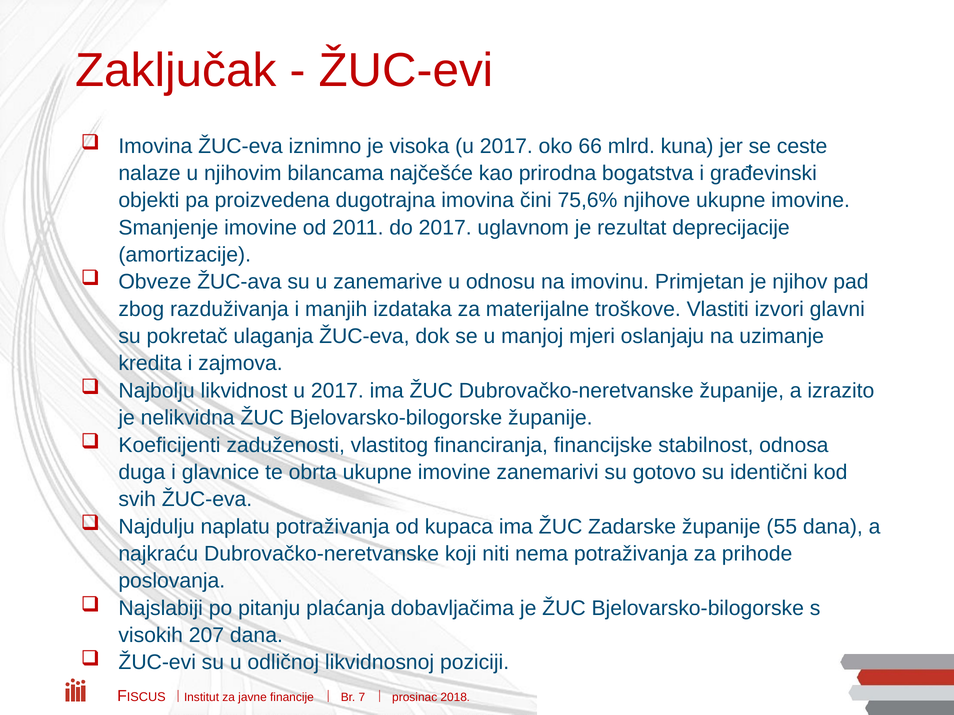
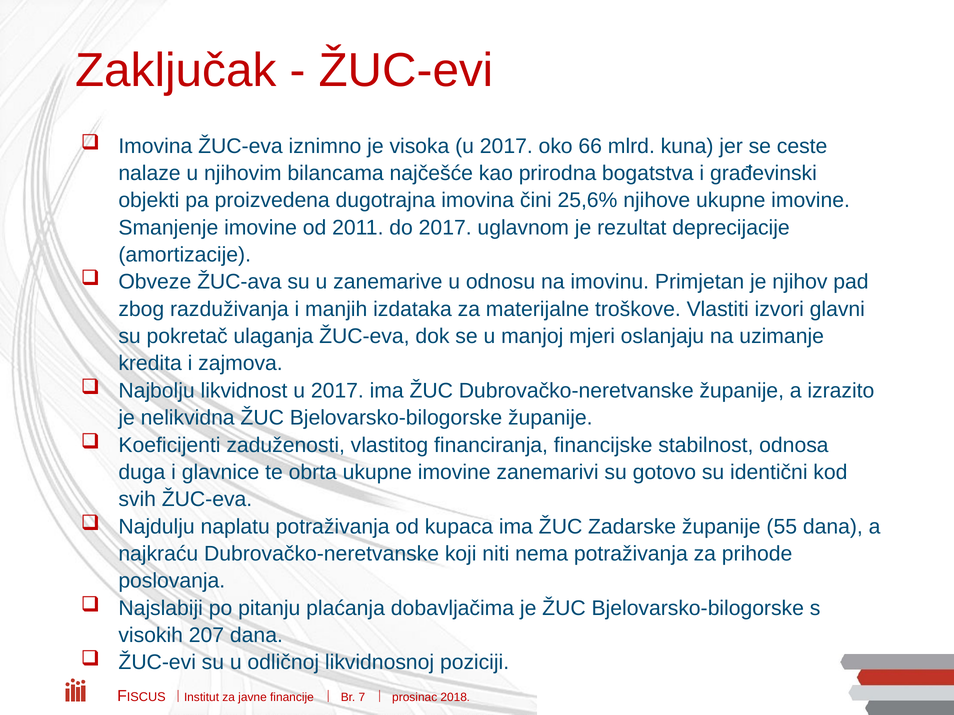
75,6%: 75,6% -> 25,6% (587, 201)
